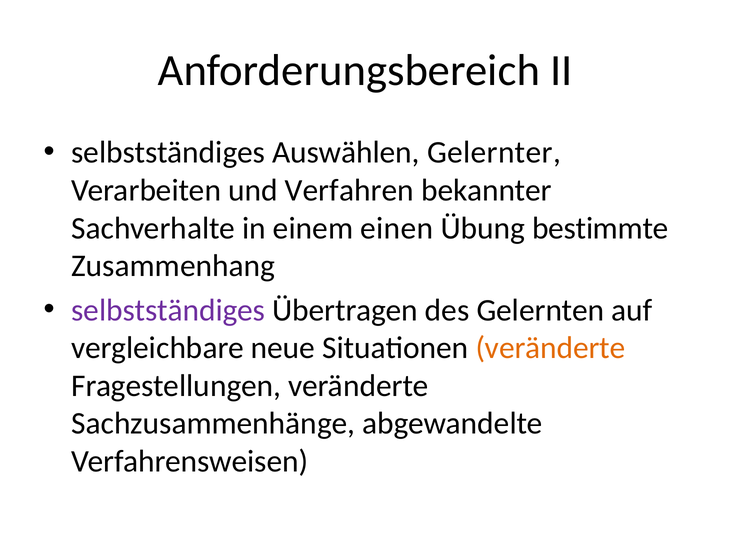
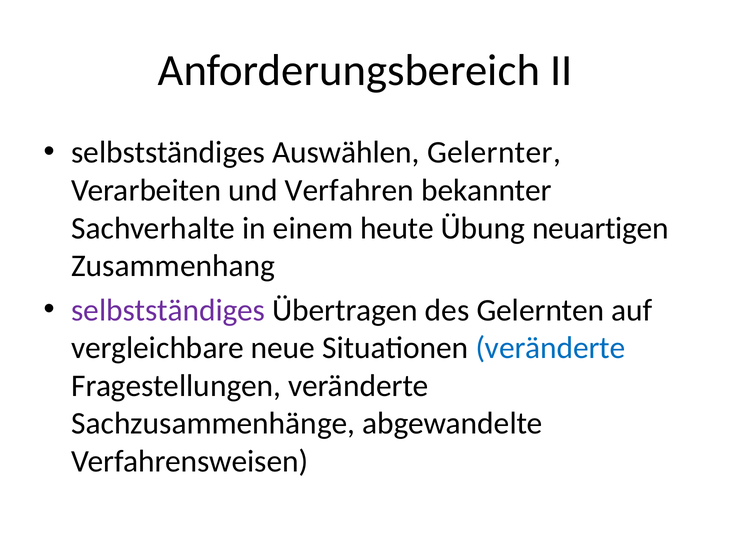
einen: einen -> heute (397, 228)
bestimmte: bestimmte -> neuartigen (600, 228)
veränderte colour: orange -> blue (551, 348)
